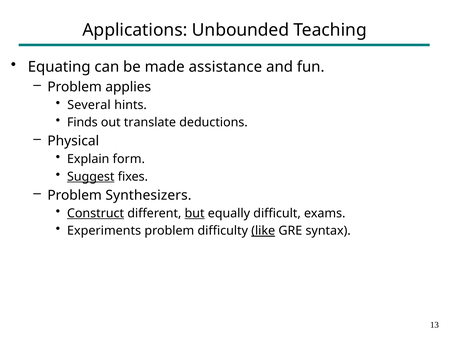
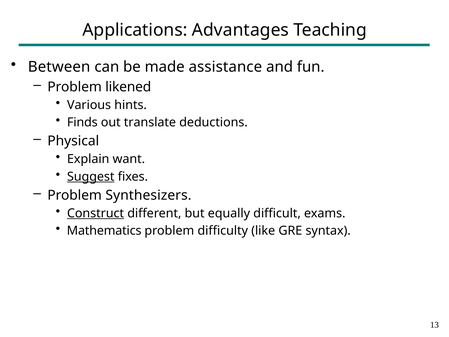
Unbounded: Unbounded -> Advantages (240, 30)
Equating: Equating -> Between (59, 67)
applies: applies -> likened (128, 87)
Several: Several -> Various (89, 105)
form: form -> want (129, 159)
but underline: present -> none (195, 213)
Experiments: Experiments -> Mathematics (104, 231)
like underline: present -> none (263, 231)
